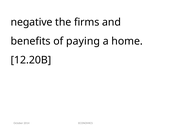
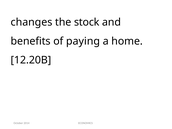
negative: negative -> changes (31, 22)
firms: firms -> stock (87, 22)
